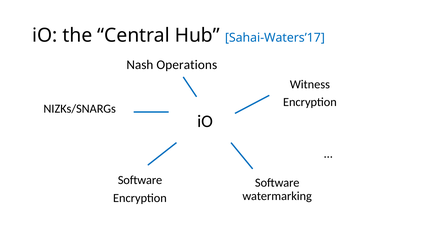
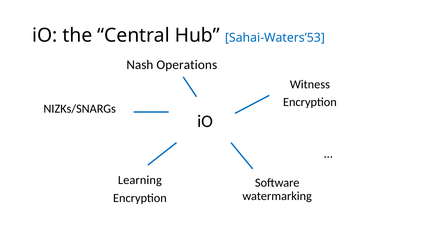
Sahai-Waters’17: Sahai-Waters’17 -> Sahai-Waters’53 (275, 38)
Software: Software -> Learning (140, 180)
